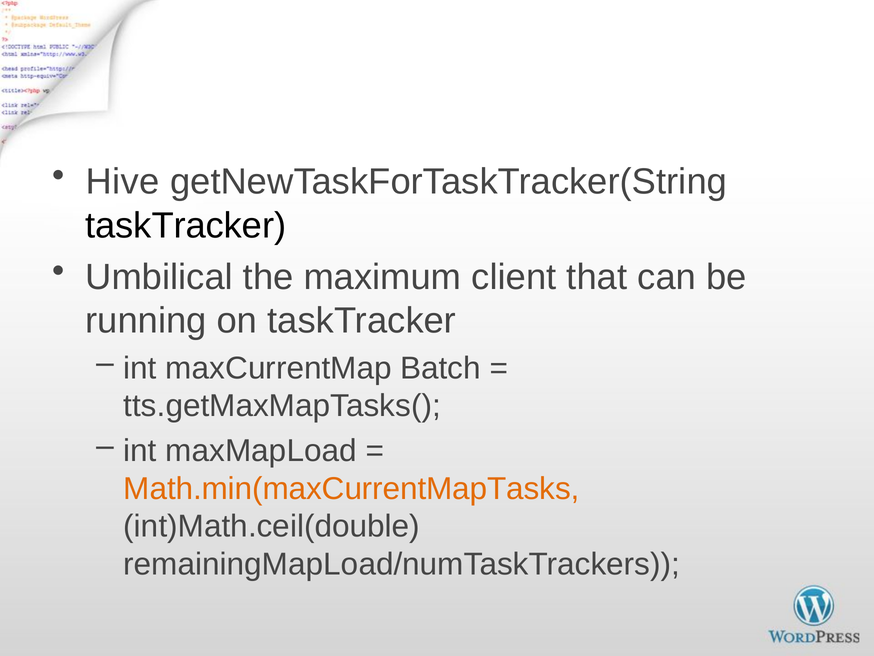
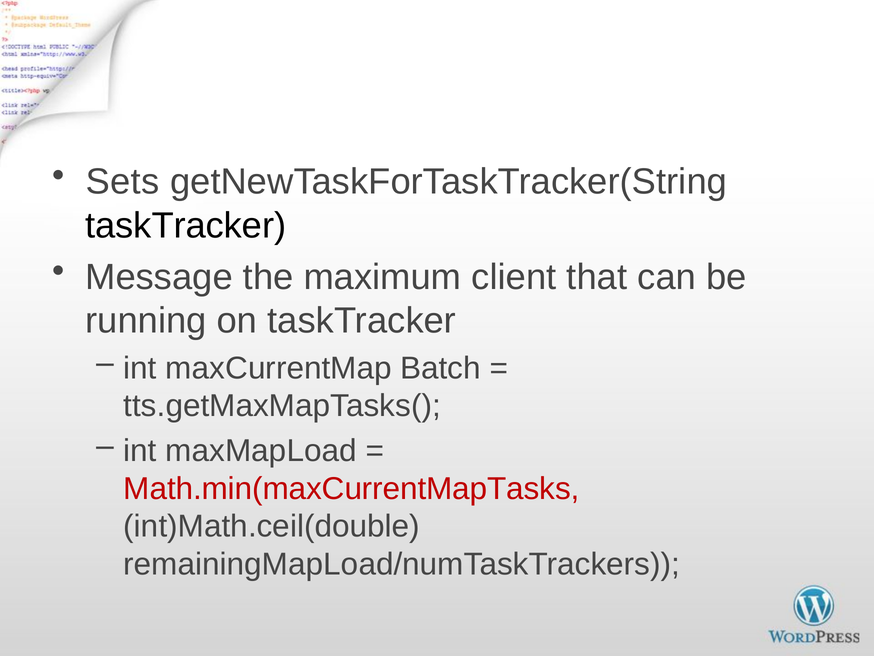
Hive: Hive -> Sets (122, 182)
Umbilical: Umbilical -> Message (159, 277)
Math.min(maxCurrentMapTasks colour: orange -> red (351, 488)
